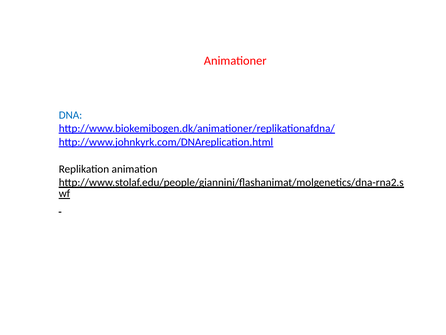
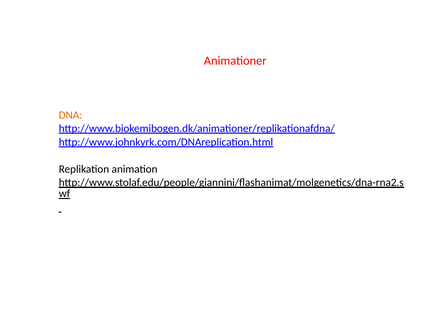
DNA colour: blue -> orange (70, 115)
